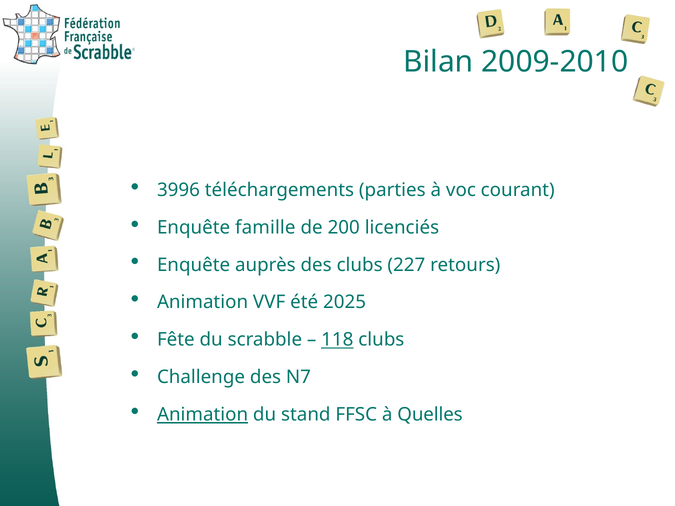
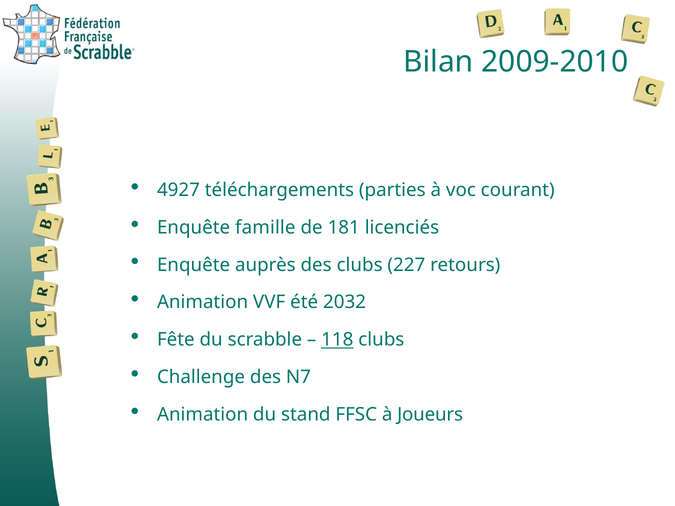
3996: 3996 -> 4927 (178, 190)
200: 200 -> 181 (344, 227)
2025: 2025 -> 2032 (345, 302)
Animation underline: present -> none (203, 415)
Quelles: Quelles -> Joueurs (430, 415)
